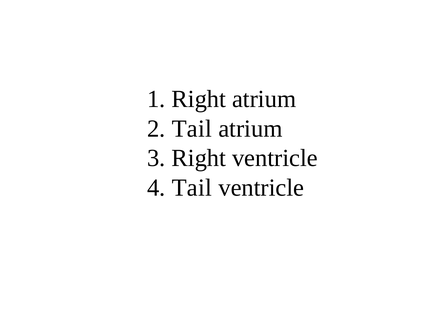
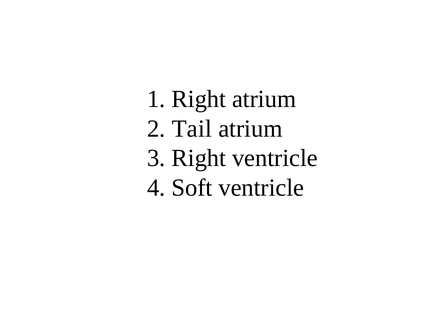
4 Tail: Tail -> Soft (192, 187)
